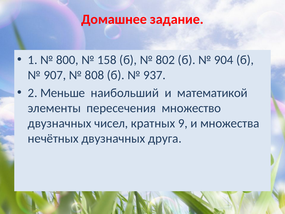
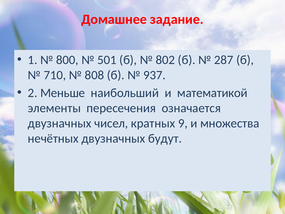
158: 158 -> 501 (107, 60)
904: 904 -> 287 (224, 60)
907: 907 -> 710 (55, 75)
множество: множество -> означается (191, 108)
друга: друга -> будут (165, 138)
